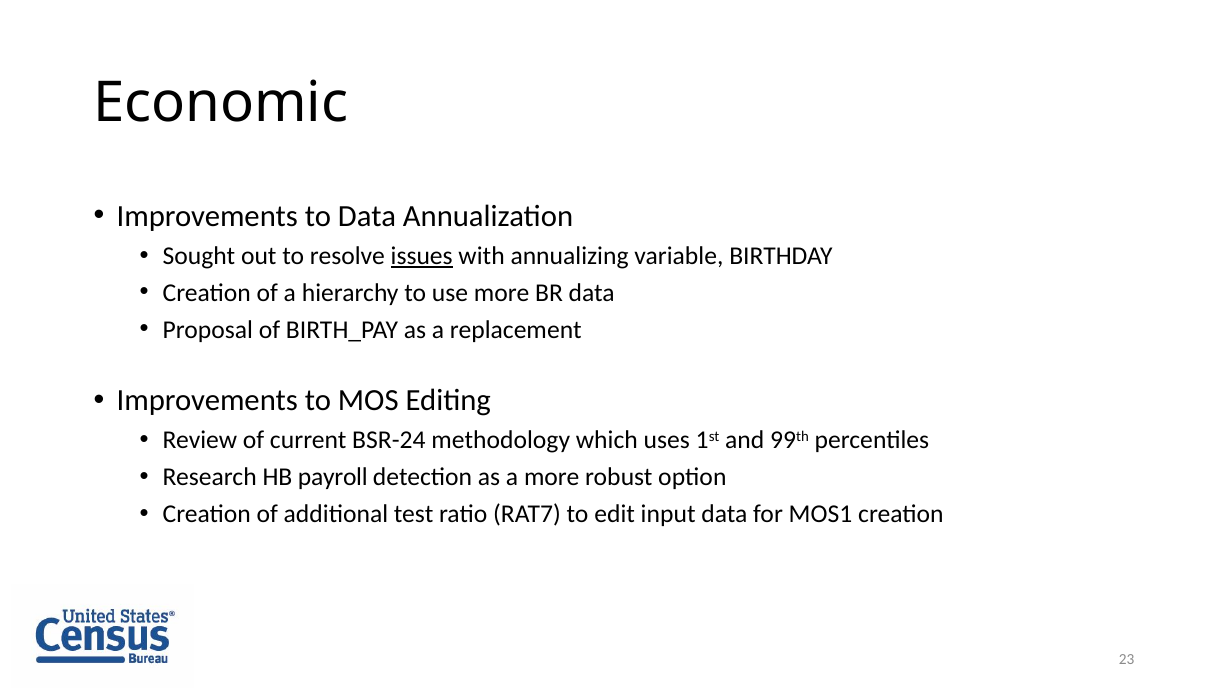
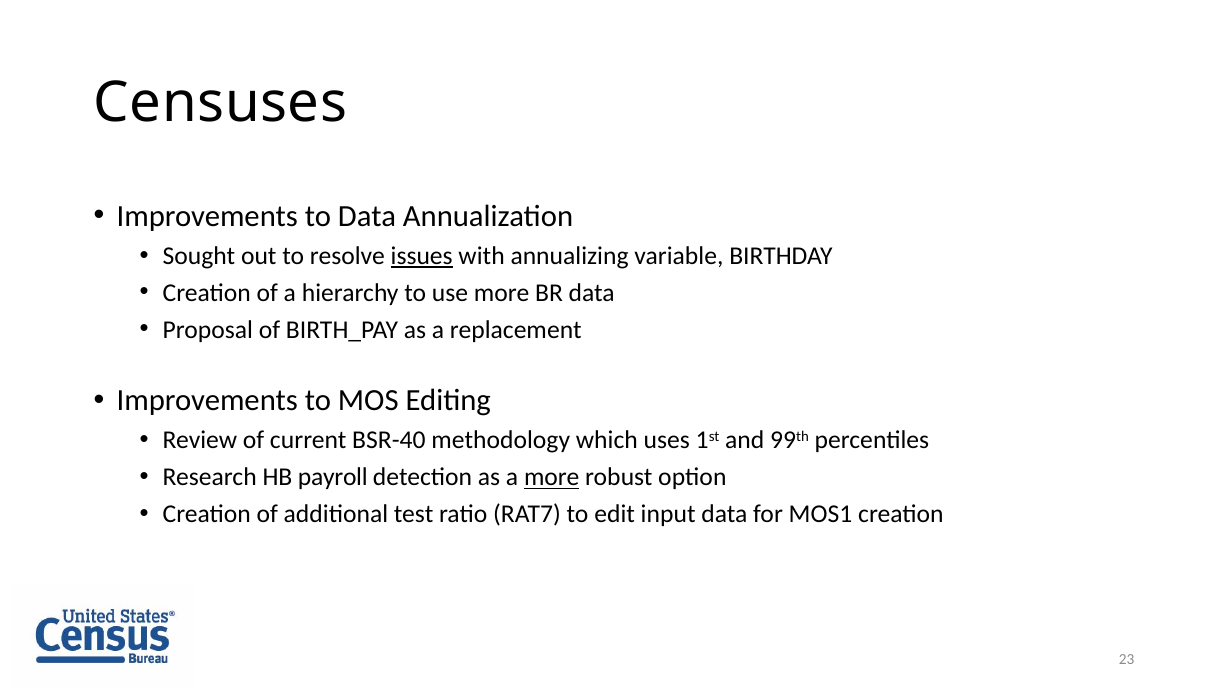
Economic: Economic -> Censuses (221, 103)
BSR-24: BSR-24 -> BSR-40 (389, 440)
more underline: none -> present (552, 477)
